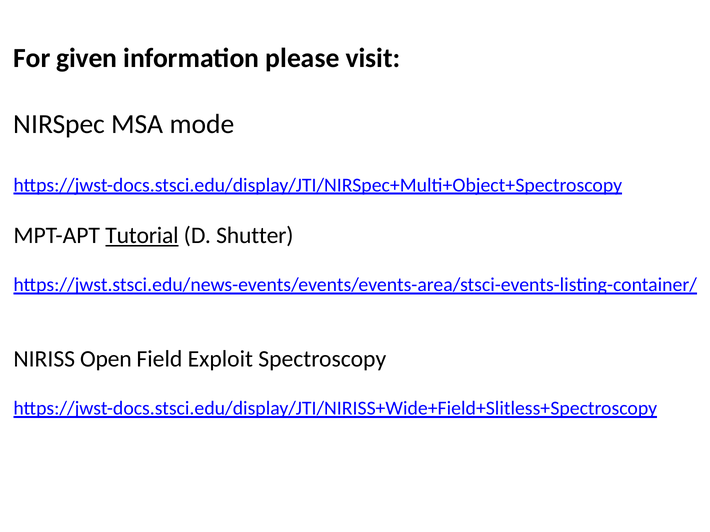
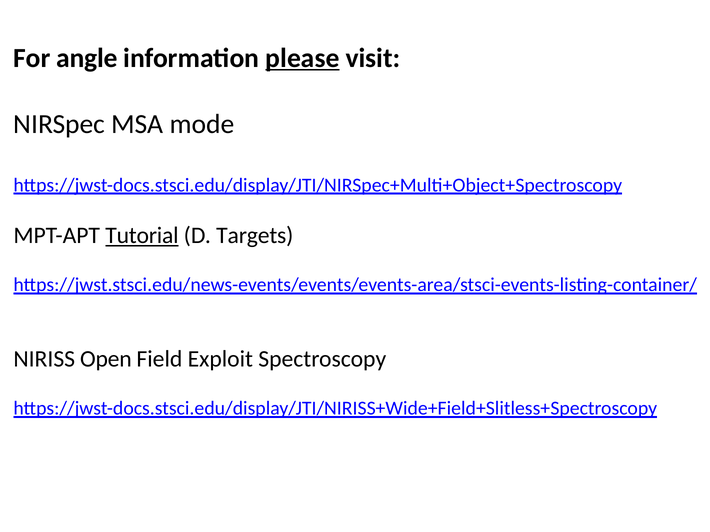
given: given -> angle (87, 58)
please underline: none -> present (302, 58)
Shutter: Shutter -> Targets (255, 236)
